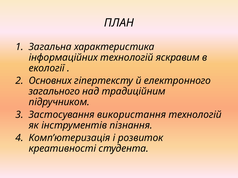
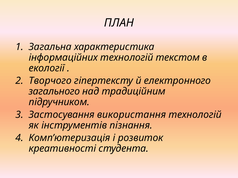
яскравим: яскравим -> текстом (178, 58)
Основних: Основних -> Творчого (50, 81)
